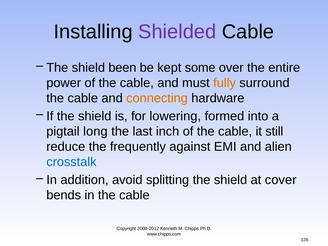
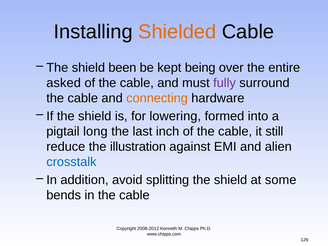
Shielded colour: purple -> orange (177, 32)
some: some -> being (200, 68)
power: power -> asked (64, 83)
fully colour: orange -> purple (225, 83)
frequently: frequently -> illustration (138, 147)
cover: cover -> some (281, 180)
